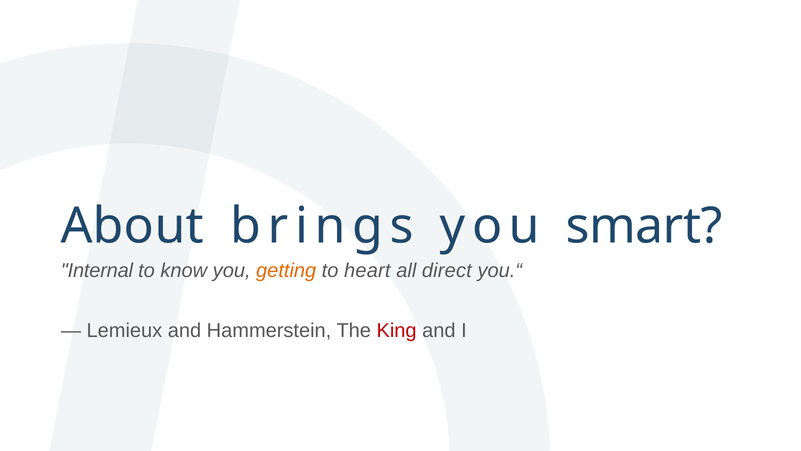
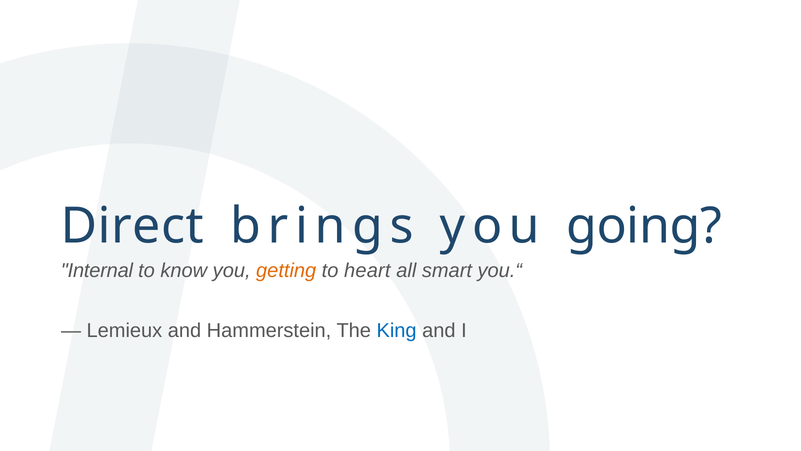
About: About -> Direct (132, 226)
smart: smart -> going (644, 226)
direct: direct -> smart (447, 270)
King colour: red -> blue (397, 330)
